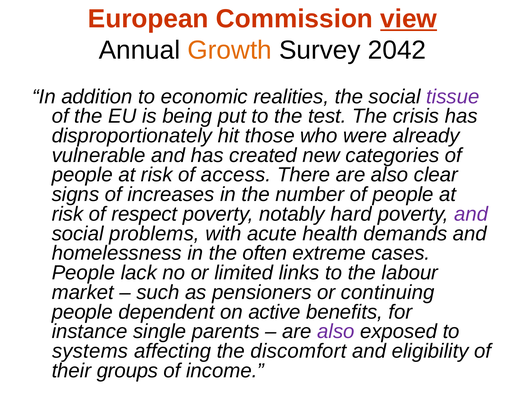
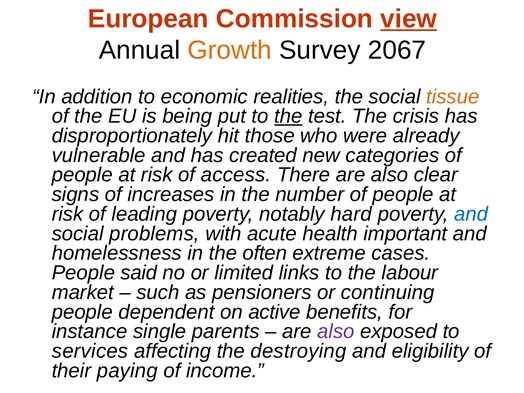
2042: 2042 -> 2067 (397, 50)
tissue colour: purple -> orange (453, 97)
the underline: none -> present (288, 116)
respect: respect -> leading (144, 214)
and colour: purple -> blue (471, 214)
demands: demands -> important (405, 234)
lack: lack -> said (139, 273)
systems: systems -> services (90, 351)
discomfort: discomfort -> destroying (299, 351)
groups: groups -> paying (127, 371)
